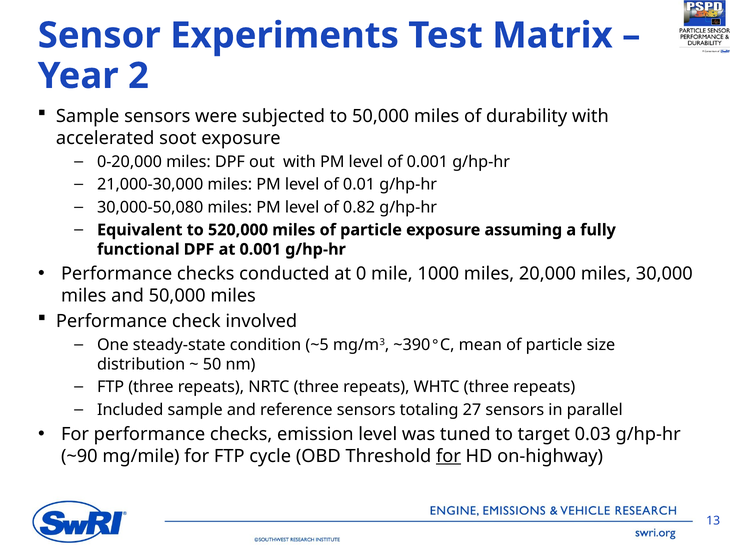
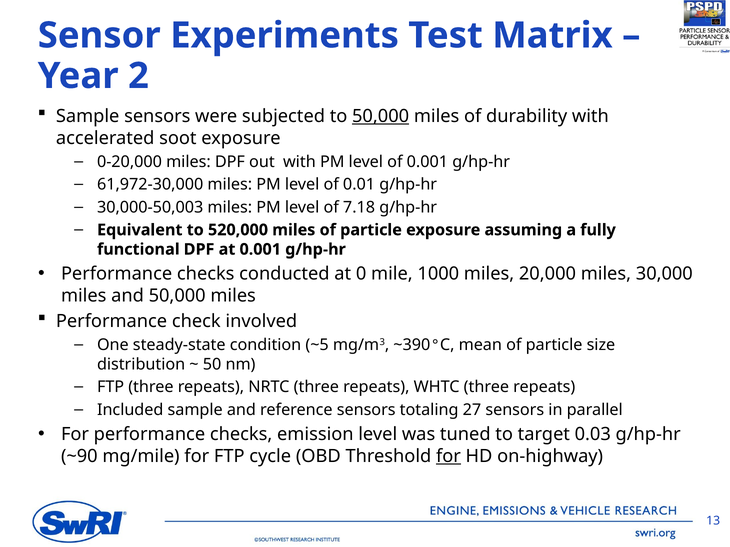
50,000 underline: none -> present (381, 116)
21,000-30,000: 21,000-30,000 -> 61,972-30,000 (150, 185)
30,000-50,080: 30,000-50,080 -> 30,000-50,003 (150, 207)
0.82: 0.82 -> 7.18 (359, 207)
